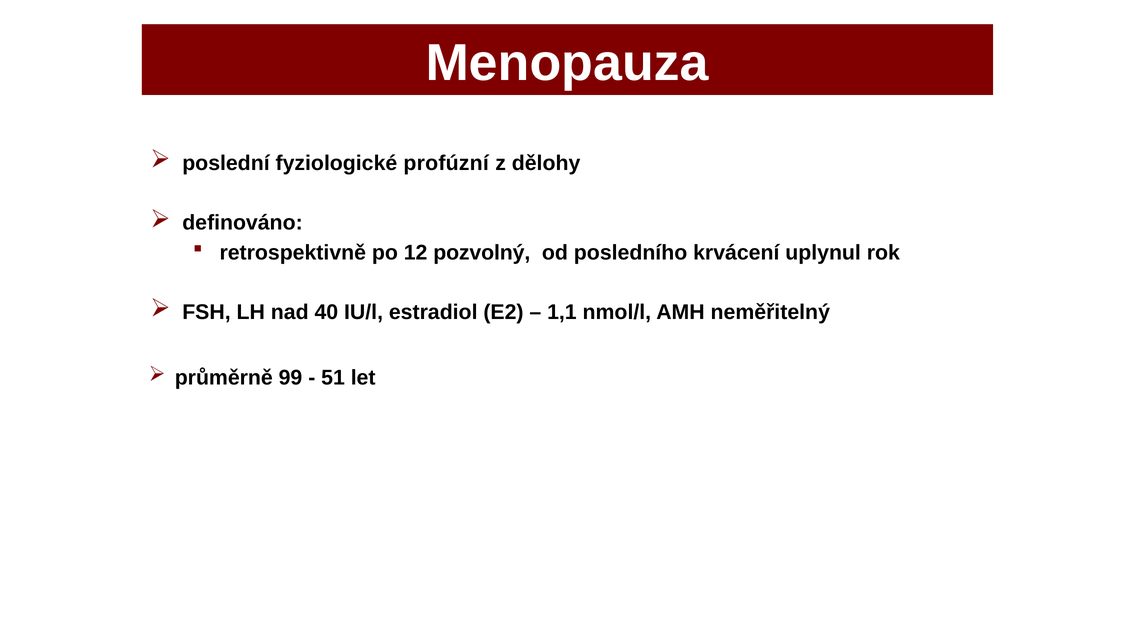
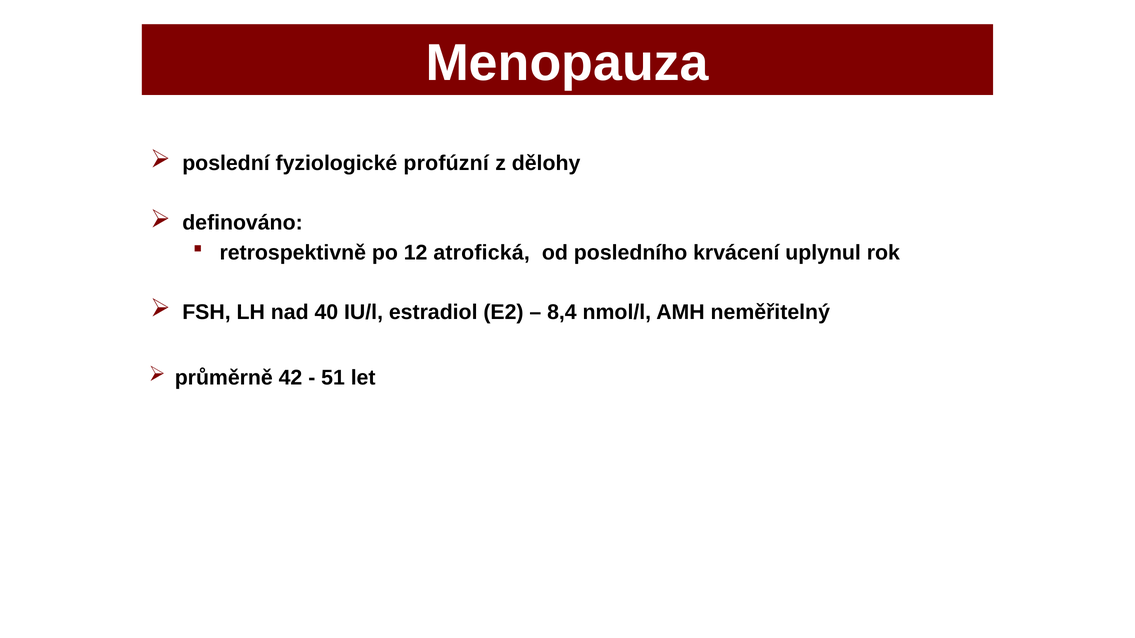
pozvolný: pozvolný -> atrofická (482, 253)
1,1: 1,1 -> 8,4 (562, 312)
99: 99 -> 42 (290, 378)
